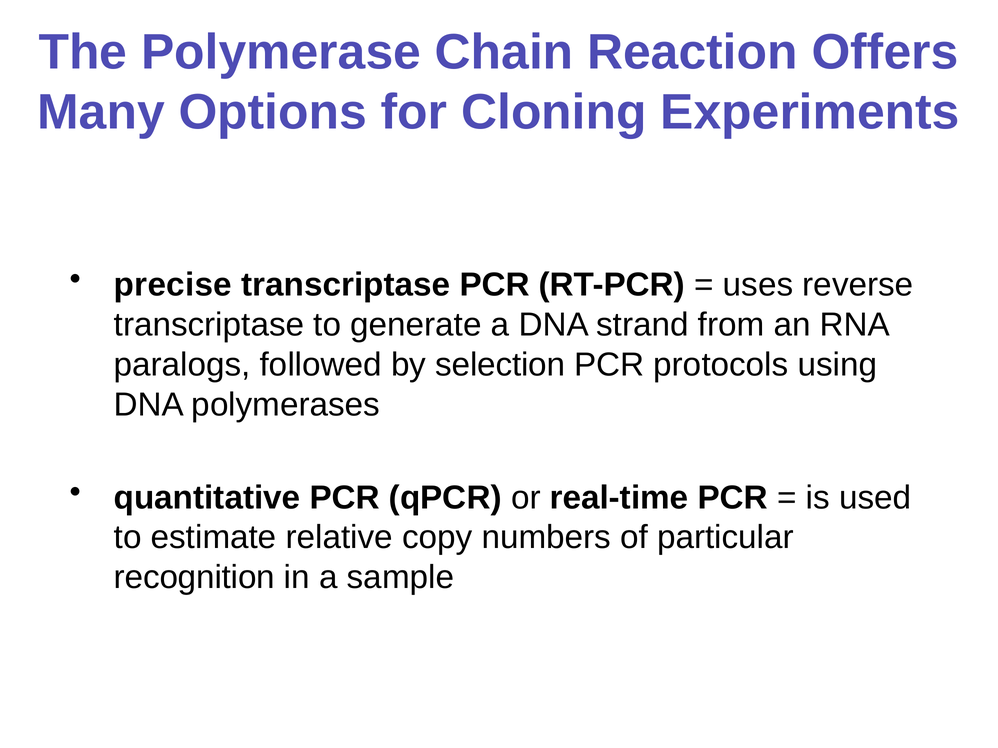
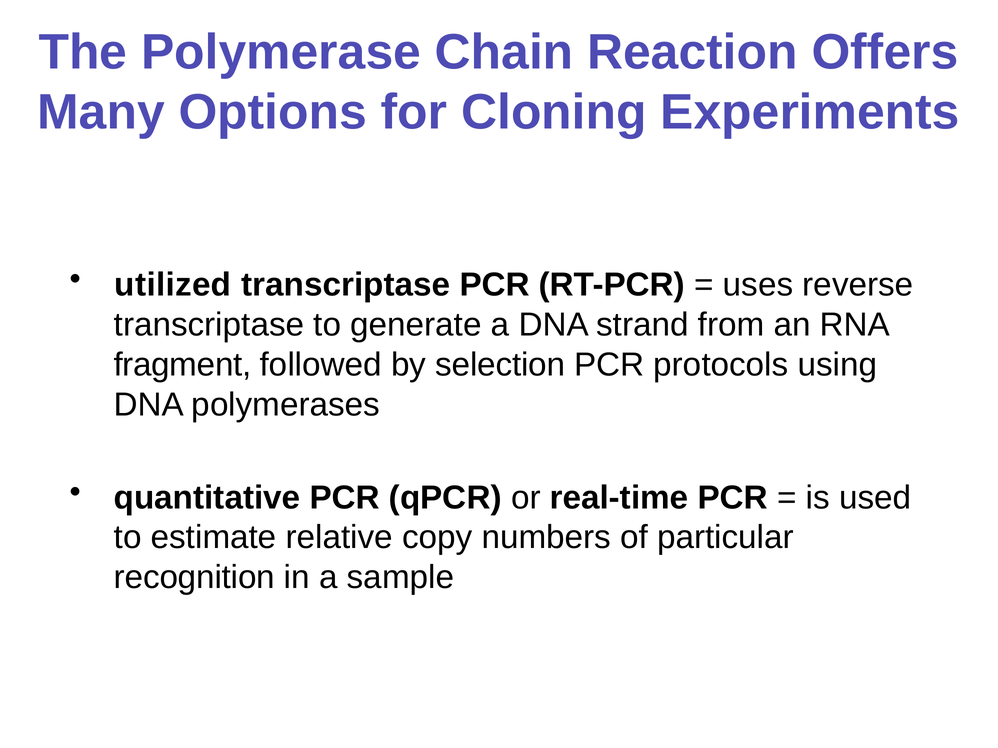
precise: precise -> utilized (173, 285)
paralogs: paralogs -> fragment (182, 365)
